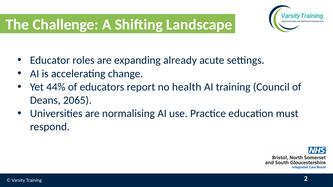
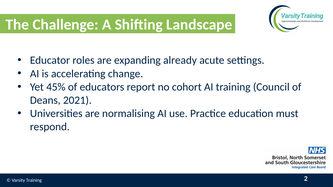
44%: 44% -> 45% (56, 87)
health: health -> cohort (187, 87)
2065: 2065 -> 2021 (77, 100)
